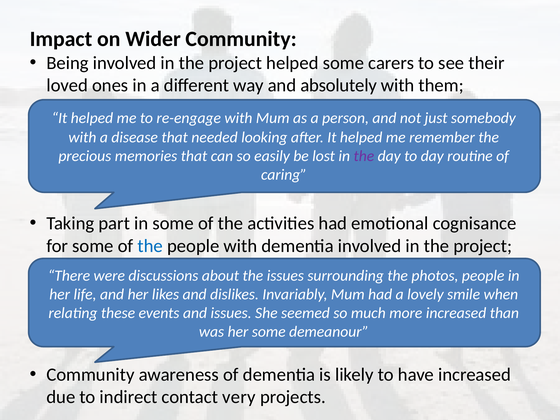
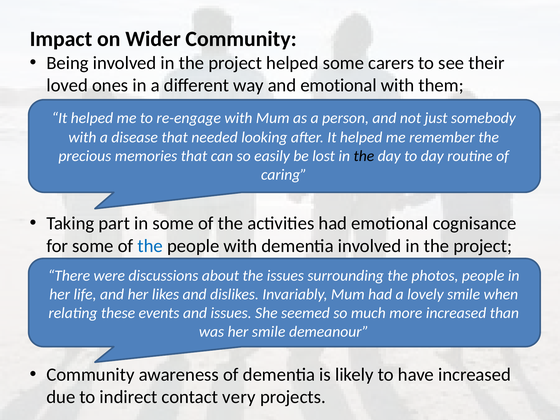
and absolutely: absolutely -> emotional (339, 85)
the colour: purple -> black (364, 156)
her some: some -> smile (269, 332)
